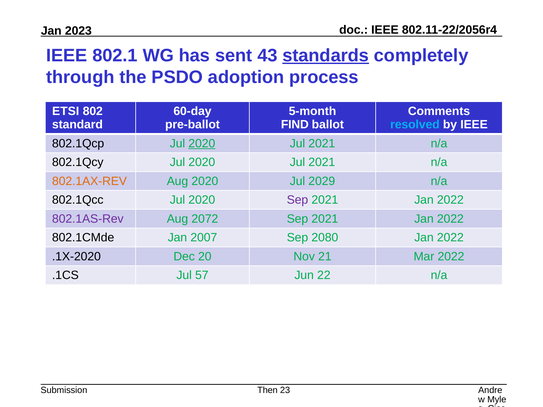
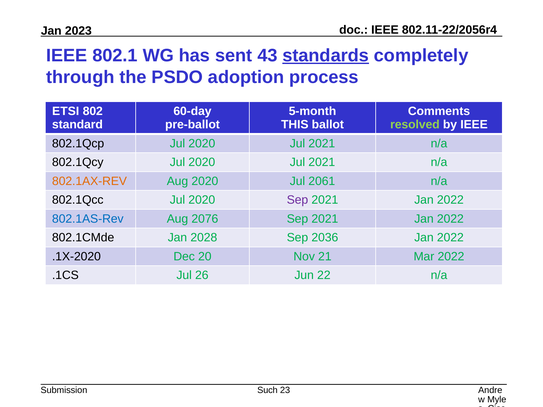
FIND: FIND -> THIS (295, 125)
resolved colour: light blue -> light green (415, 125)
2020 underline: present -> none (202, 144)
2029: 2029 -> 2061 (322, 181)
802.1AS-Rev colour: purple -> blue (88, 219)
2072: 2072 -> 2076 (205, 219)
2007: 2007 -> 2028 (204, 238)
2080: 2080 -> 2036 (325, 238)
57: 57 -> 26 (202, 276)
Then: Then -> Such (267, 391)
